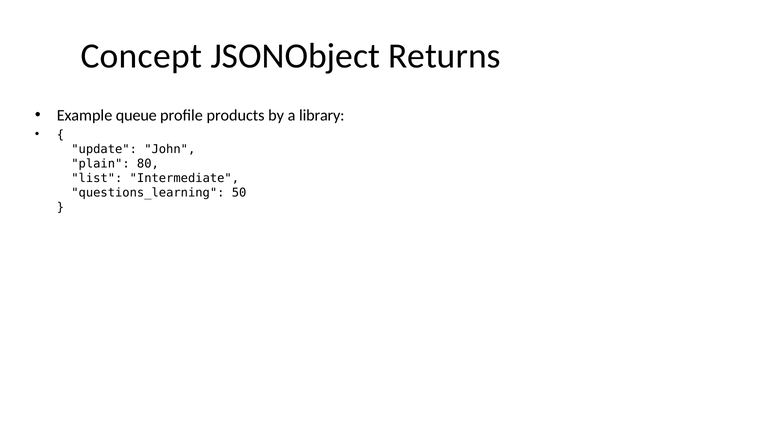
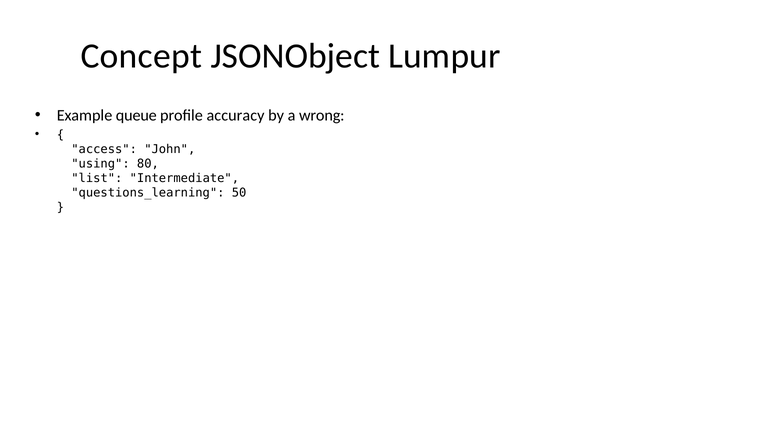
Returns: Returns -> Lumpur (444, 56)
products: products -> accuracy (236, 116)
library: library -> wrong (322, 116)
update: update -> access (104, 149)
plain: plain -> using (100, 164)
